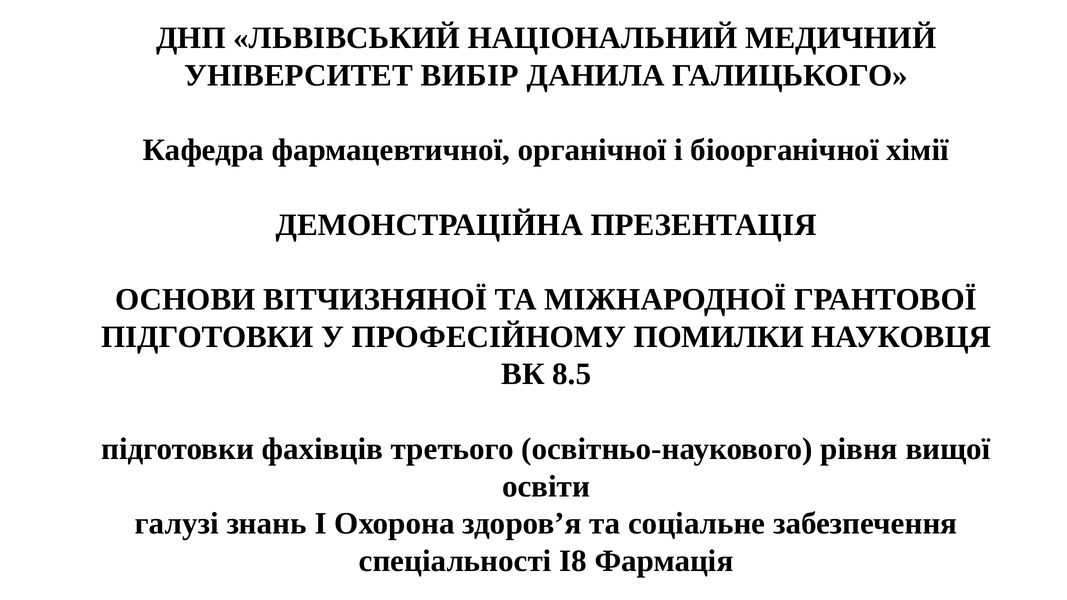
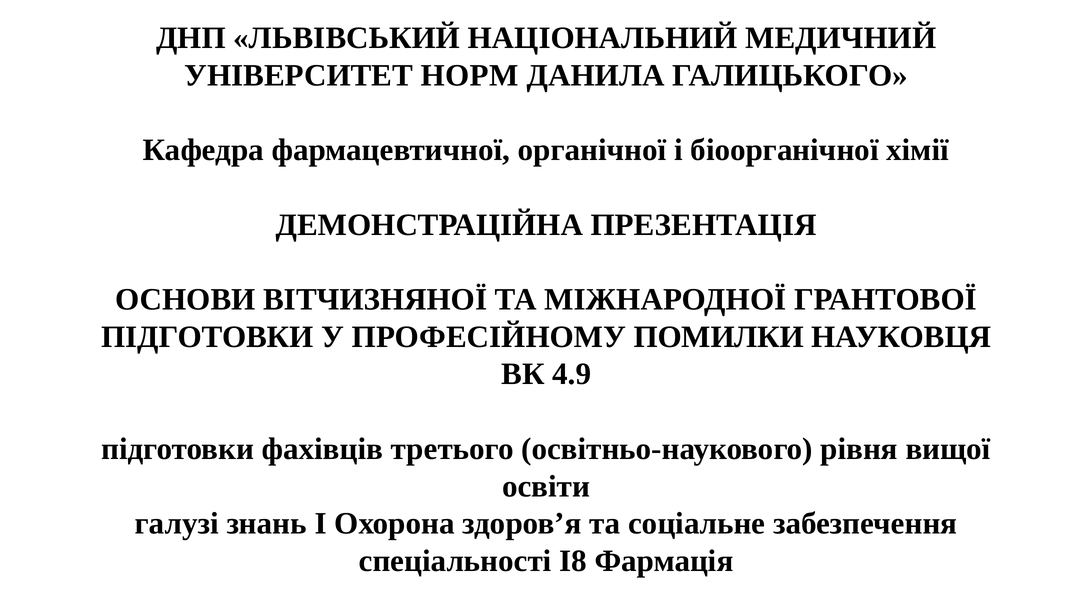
ВИБІР: ВИБІР -> НОРМ (470, 75)
8.5: 8.5 -> 4.9 (572, 374)
